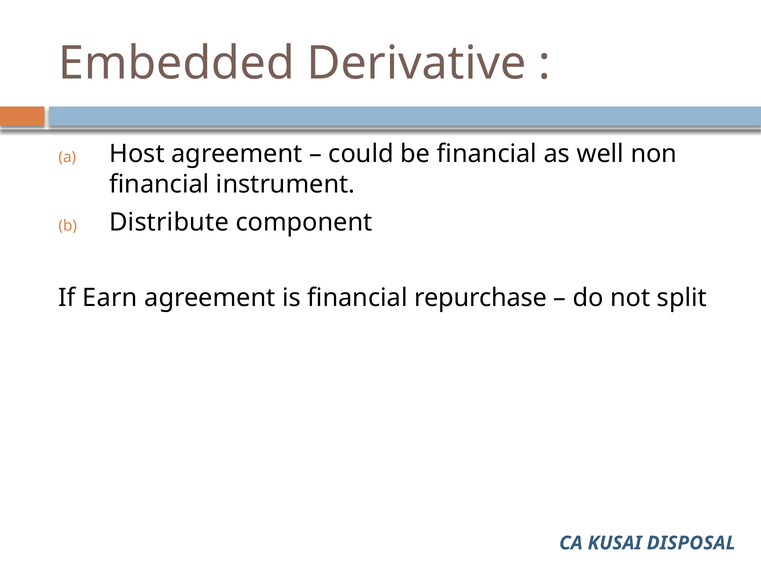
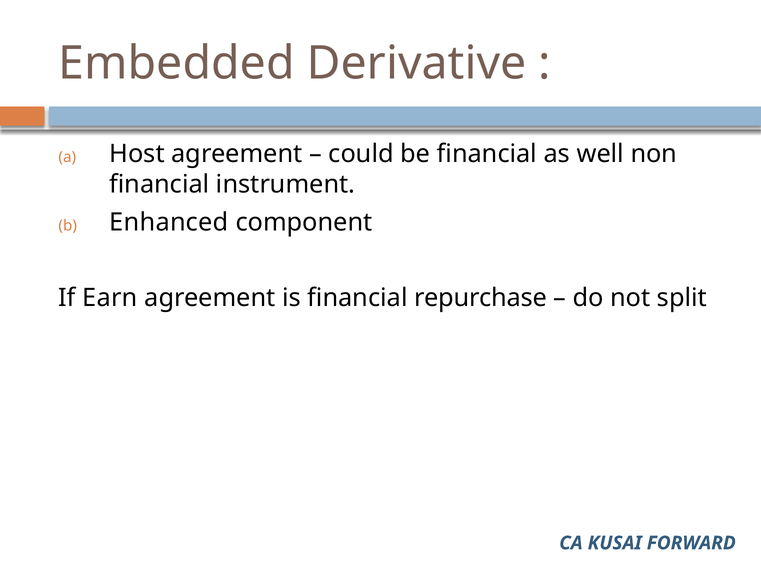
Distribute: Distribute -> Enhanced (169, 222)
DISPOSAL: DISPOSAL -> FORWARD (691, 543)
